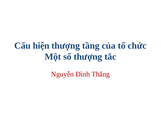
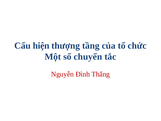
số thượng: thượng -> chuyển (88, 57)
